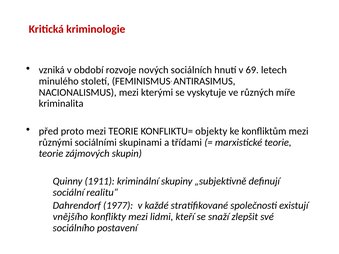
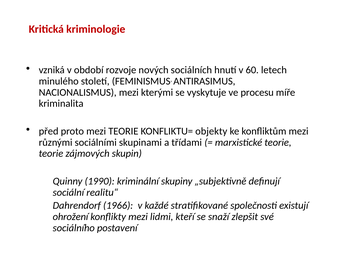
69: 69 -> 60 (252, 70)
různých: různých -> procesu (257, 92)
1911: 1911 -> 1990 (100, 181)
1977: 1977 -> 1966 (118, 206)
vnějšího: vnějšího -> ohrožení (70, 217)
